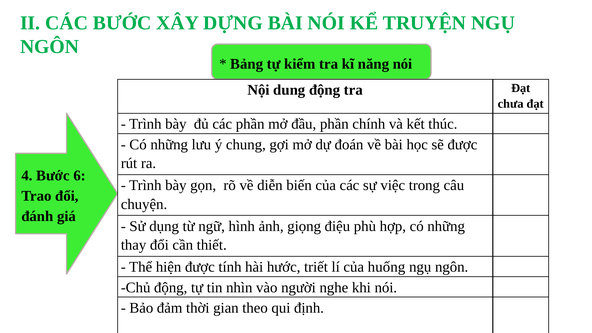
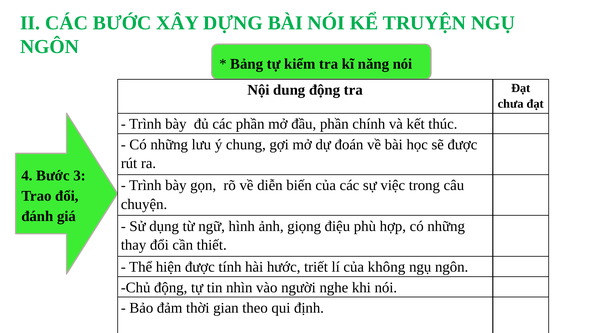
6: 6 -> 3 (80, 176)
huống: huống -> không (387, 267)
